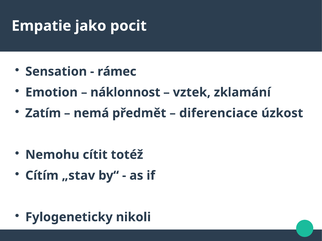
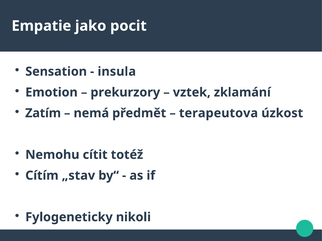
rámec: rámec -> insula (117, 72)
náklonnost: náklonnost -> prekurzory (125, 93)
diferenciace: diferenciace -> terapeutova (219, 113)
